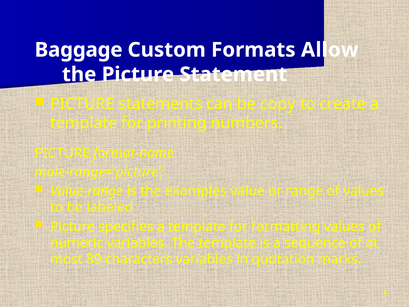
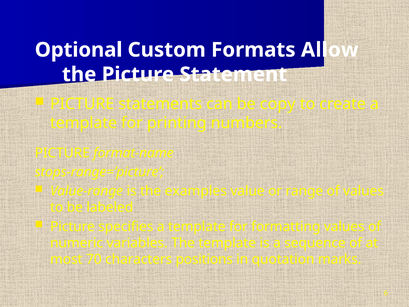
Baggage: Baggage -> Optional (79, 50)
male-range=’picture: male-range=’picture -> stops-range=’picture (99, 172)
89: 89 -> 70 (94, 259)
characters variables: variables -> positions (204, 259)
